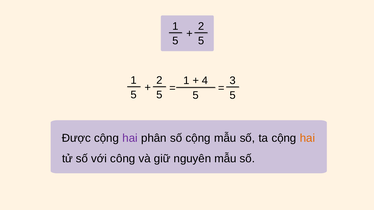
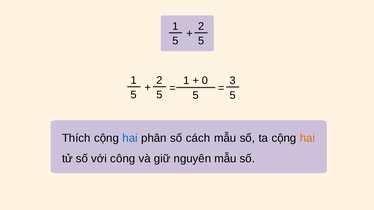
4: 4 -> 0 (205, 81)
Được: Được -> Thích (76, 138)
hai colour: purple -> blue (130, 138)
số cộng: cộng -> cách (198, 138)
